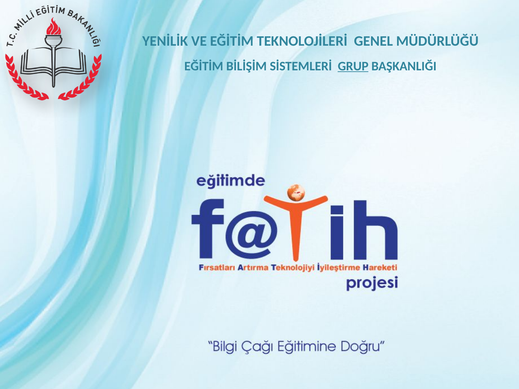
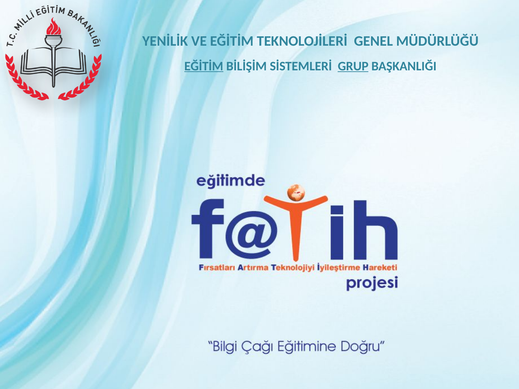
EĞİTİM underline: none -> present (204, 66)
